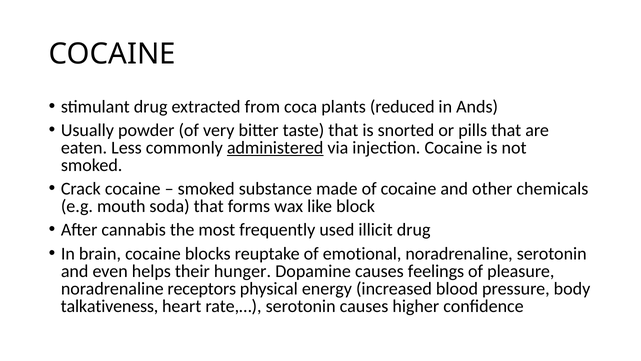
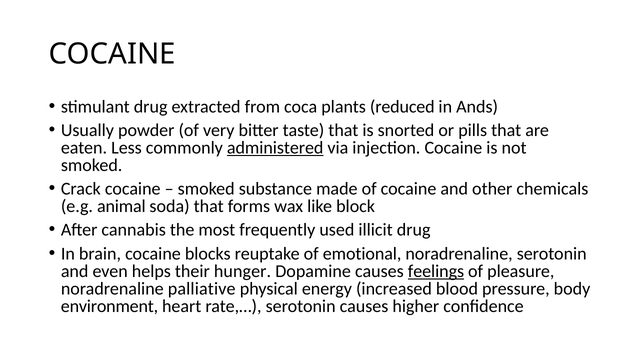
mouth: mouth -> animal (121, 206)
feelings underline: none -> present (436, 271)
receptors: receptors -> palliative (202, 288)
talkativeness: talkativeness -> environment (109, 306)
